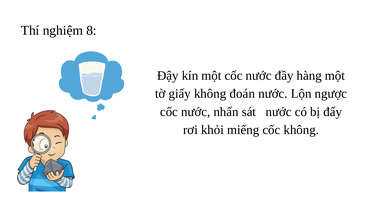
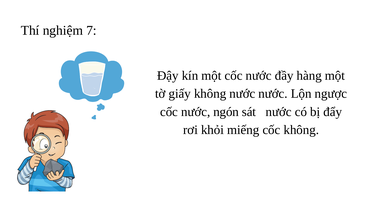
8: 8 -> 7 (91, 30)
không đoán: đoán -> nước (242, 94)
nhấn: nhấn -> ngón (226, 112)
